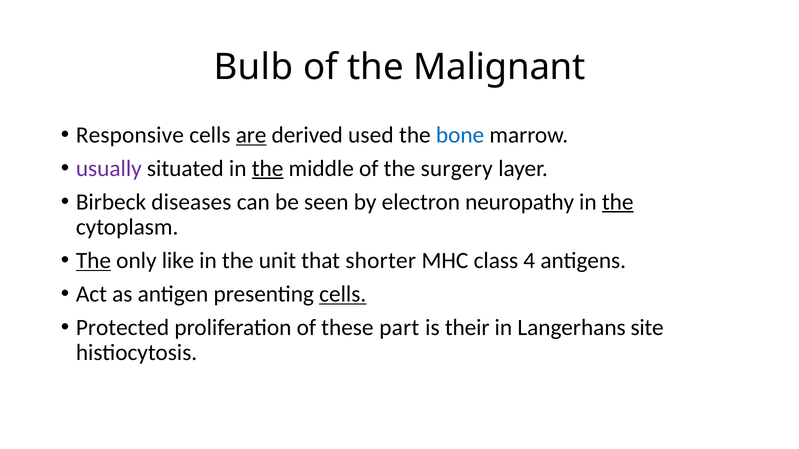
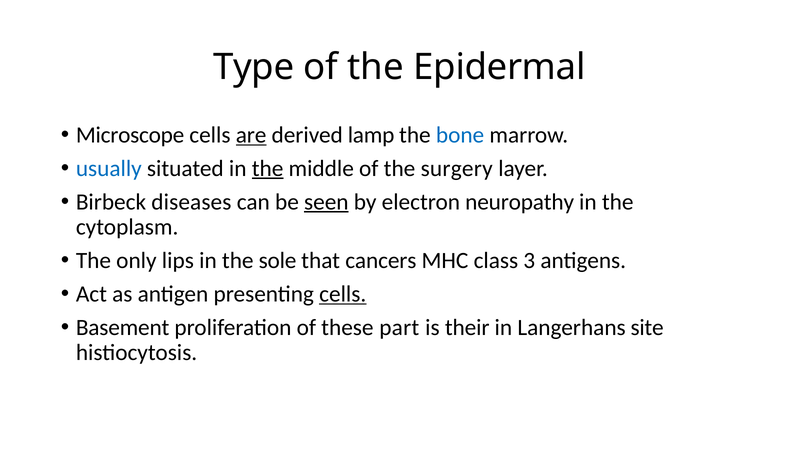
Bulb: Bulb -> Type (254, 67)
Malignant: Malignant -> Epidermal (499, 67)
Responsive: Responsive -> Microscope (130, 135)
used: used -> lamp (371, 135)
usually colour: purple -> blue (109, 169)
seen underline: none -> present (326, 202)
the underline: present -> none (618, 202)
The underline: present -> none (93, 261)
like: like -> lips (178, 261)
unit: unit -> sole (278, 261)
shorter: shorter -> cancers (381, 261)
4: 4 -> 3 (529, 261)
Protected: Protected -> Basement (123, 328)
